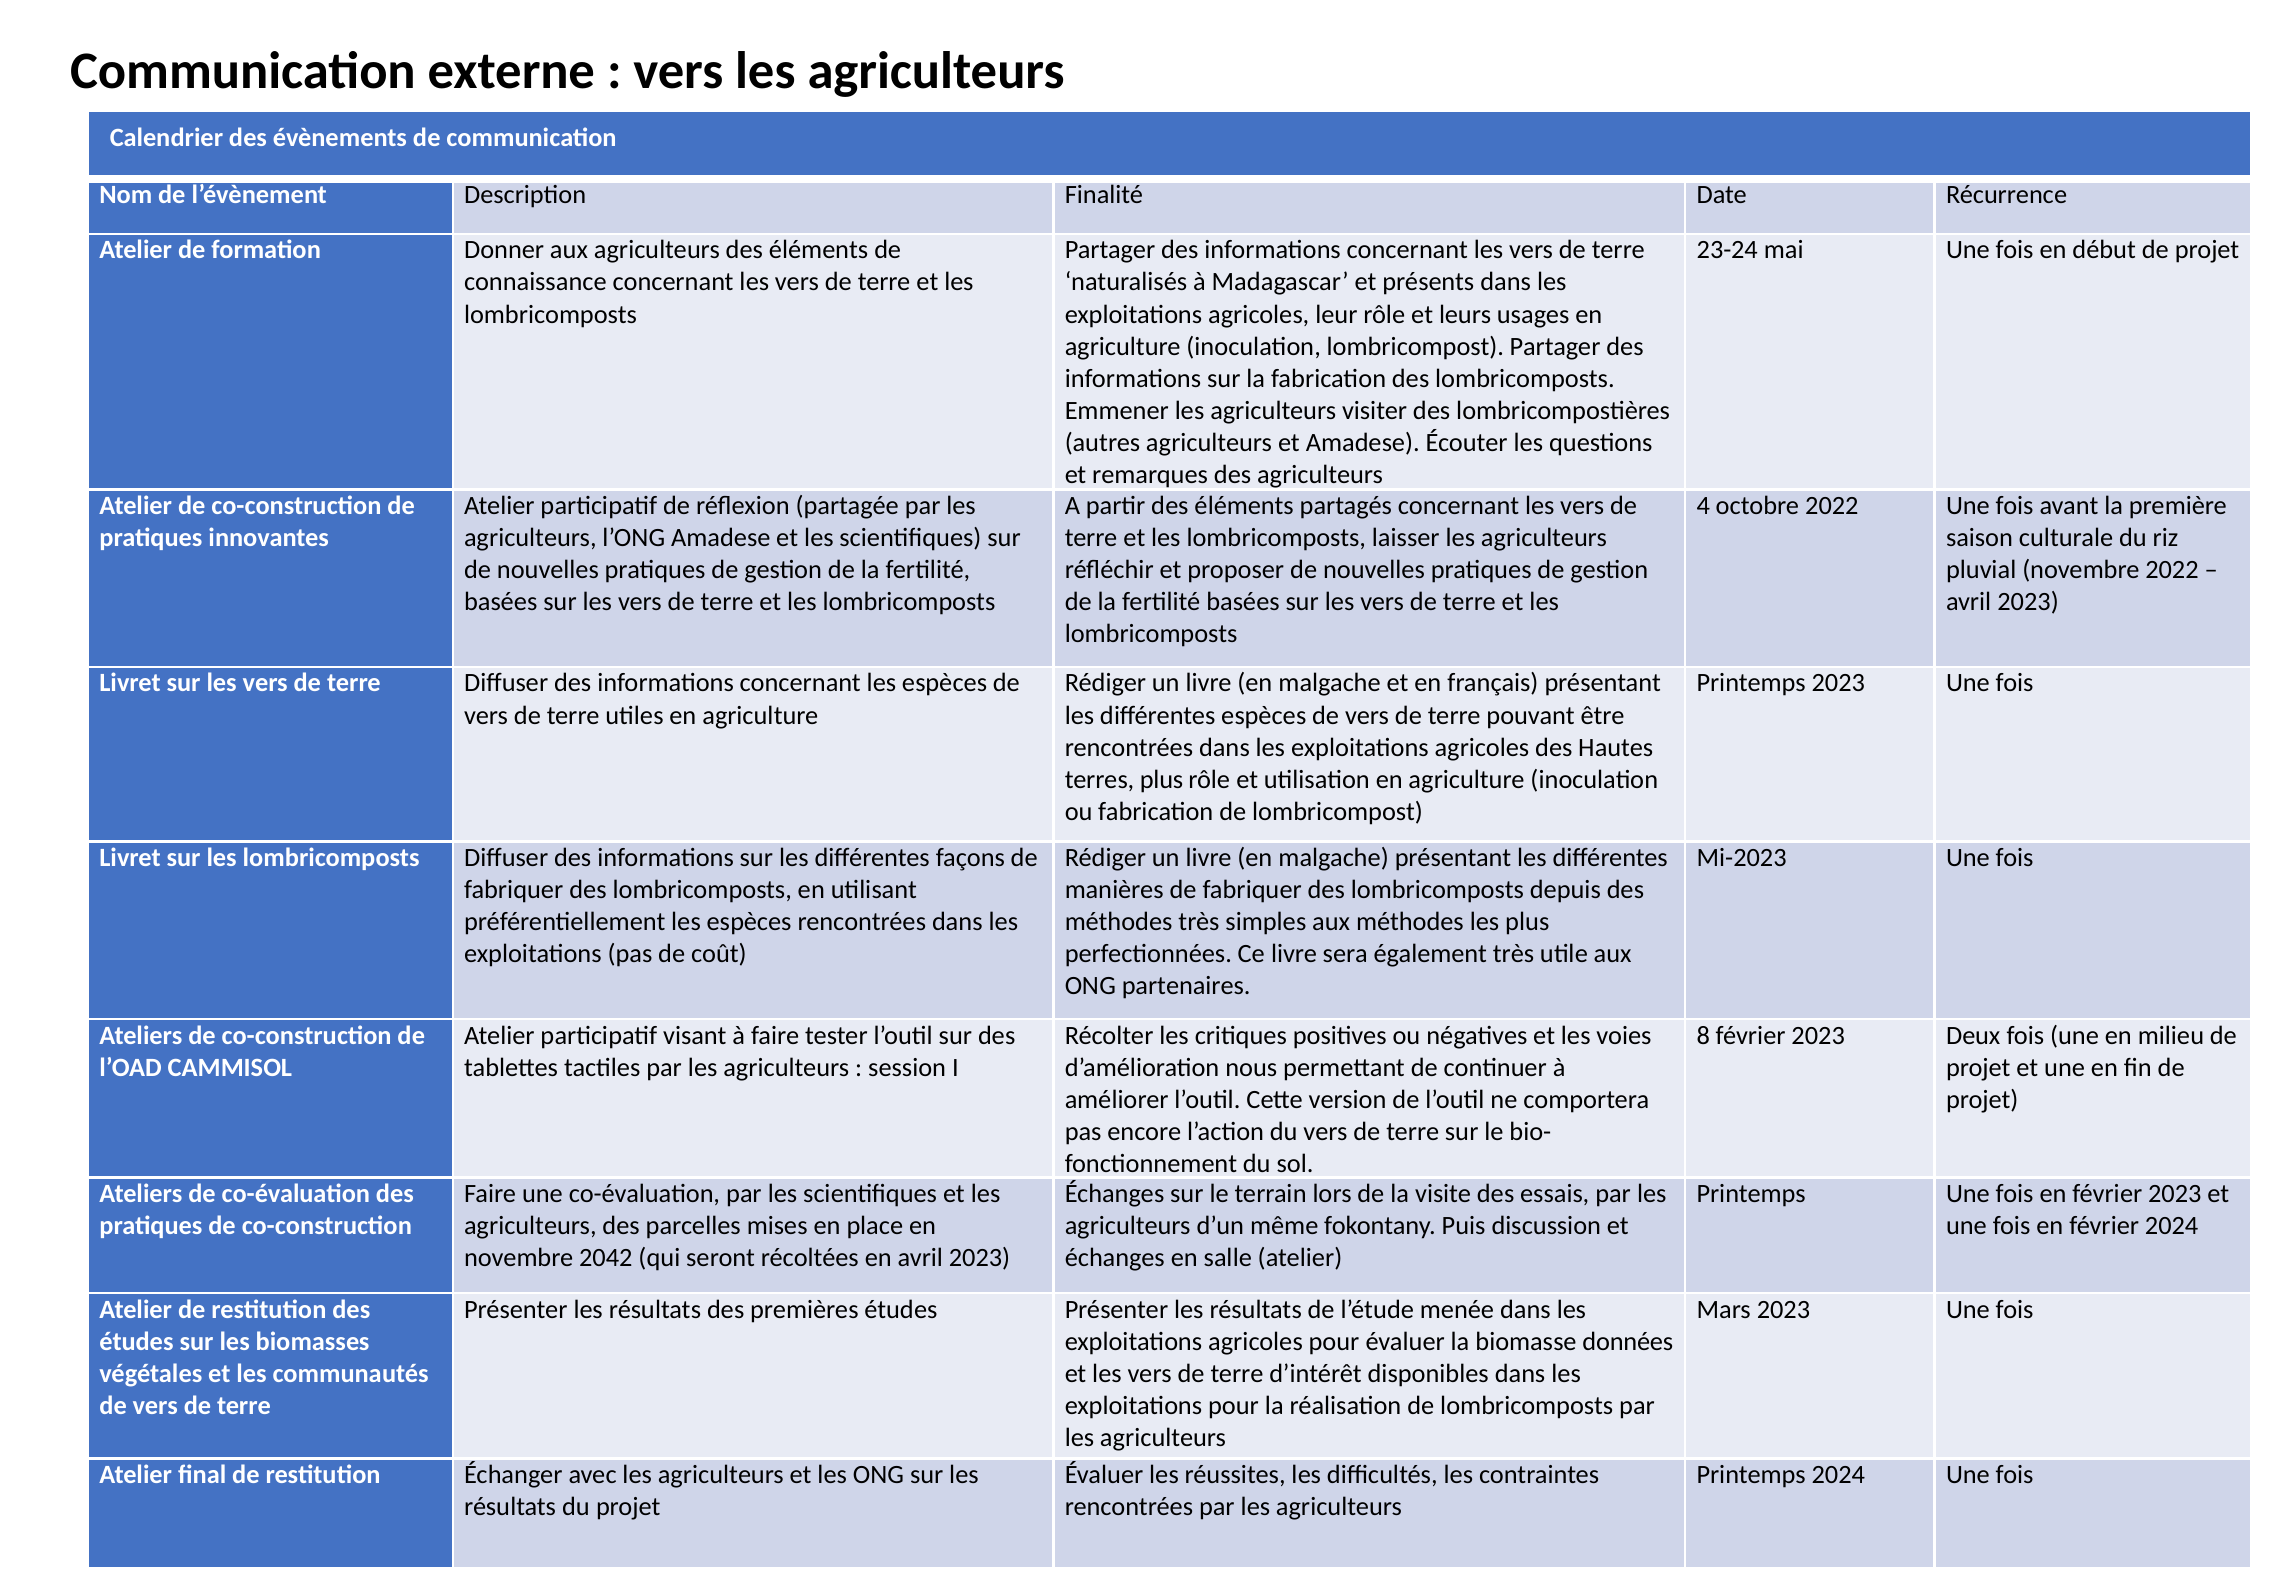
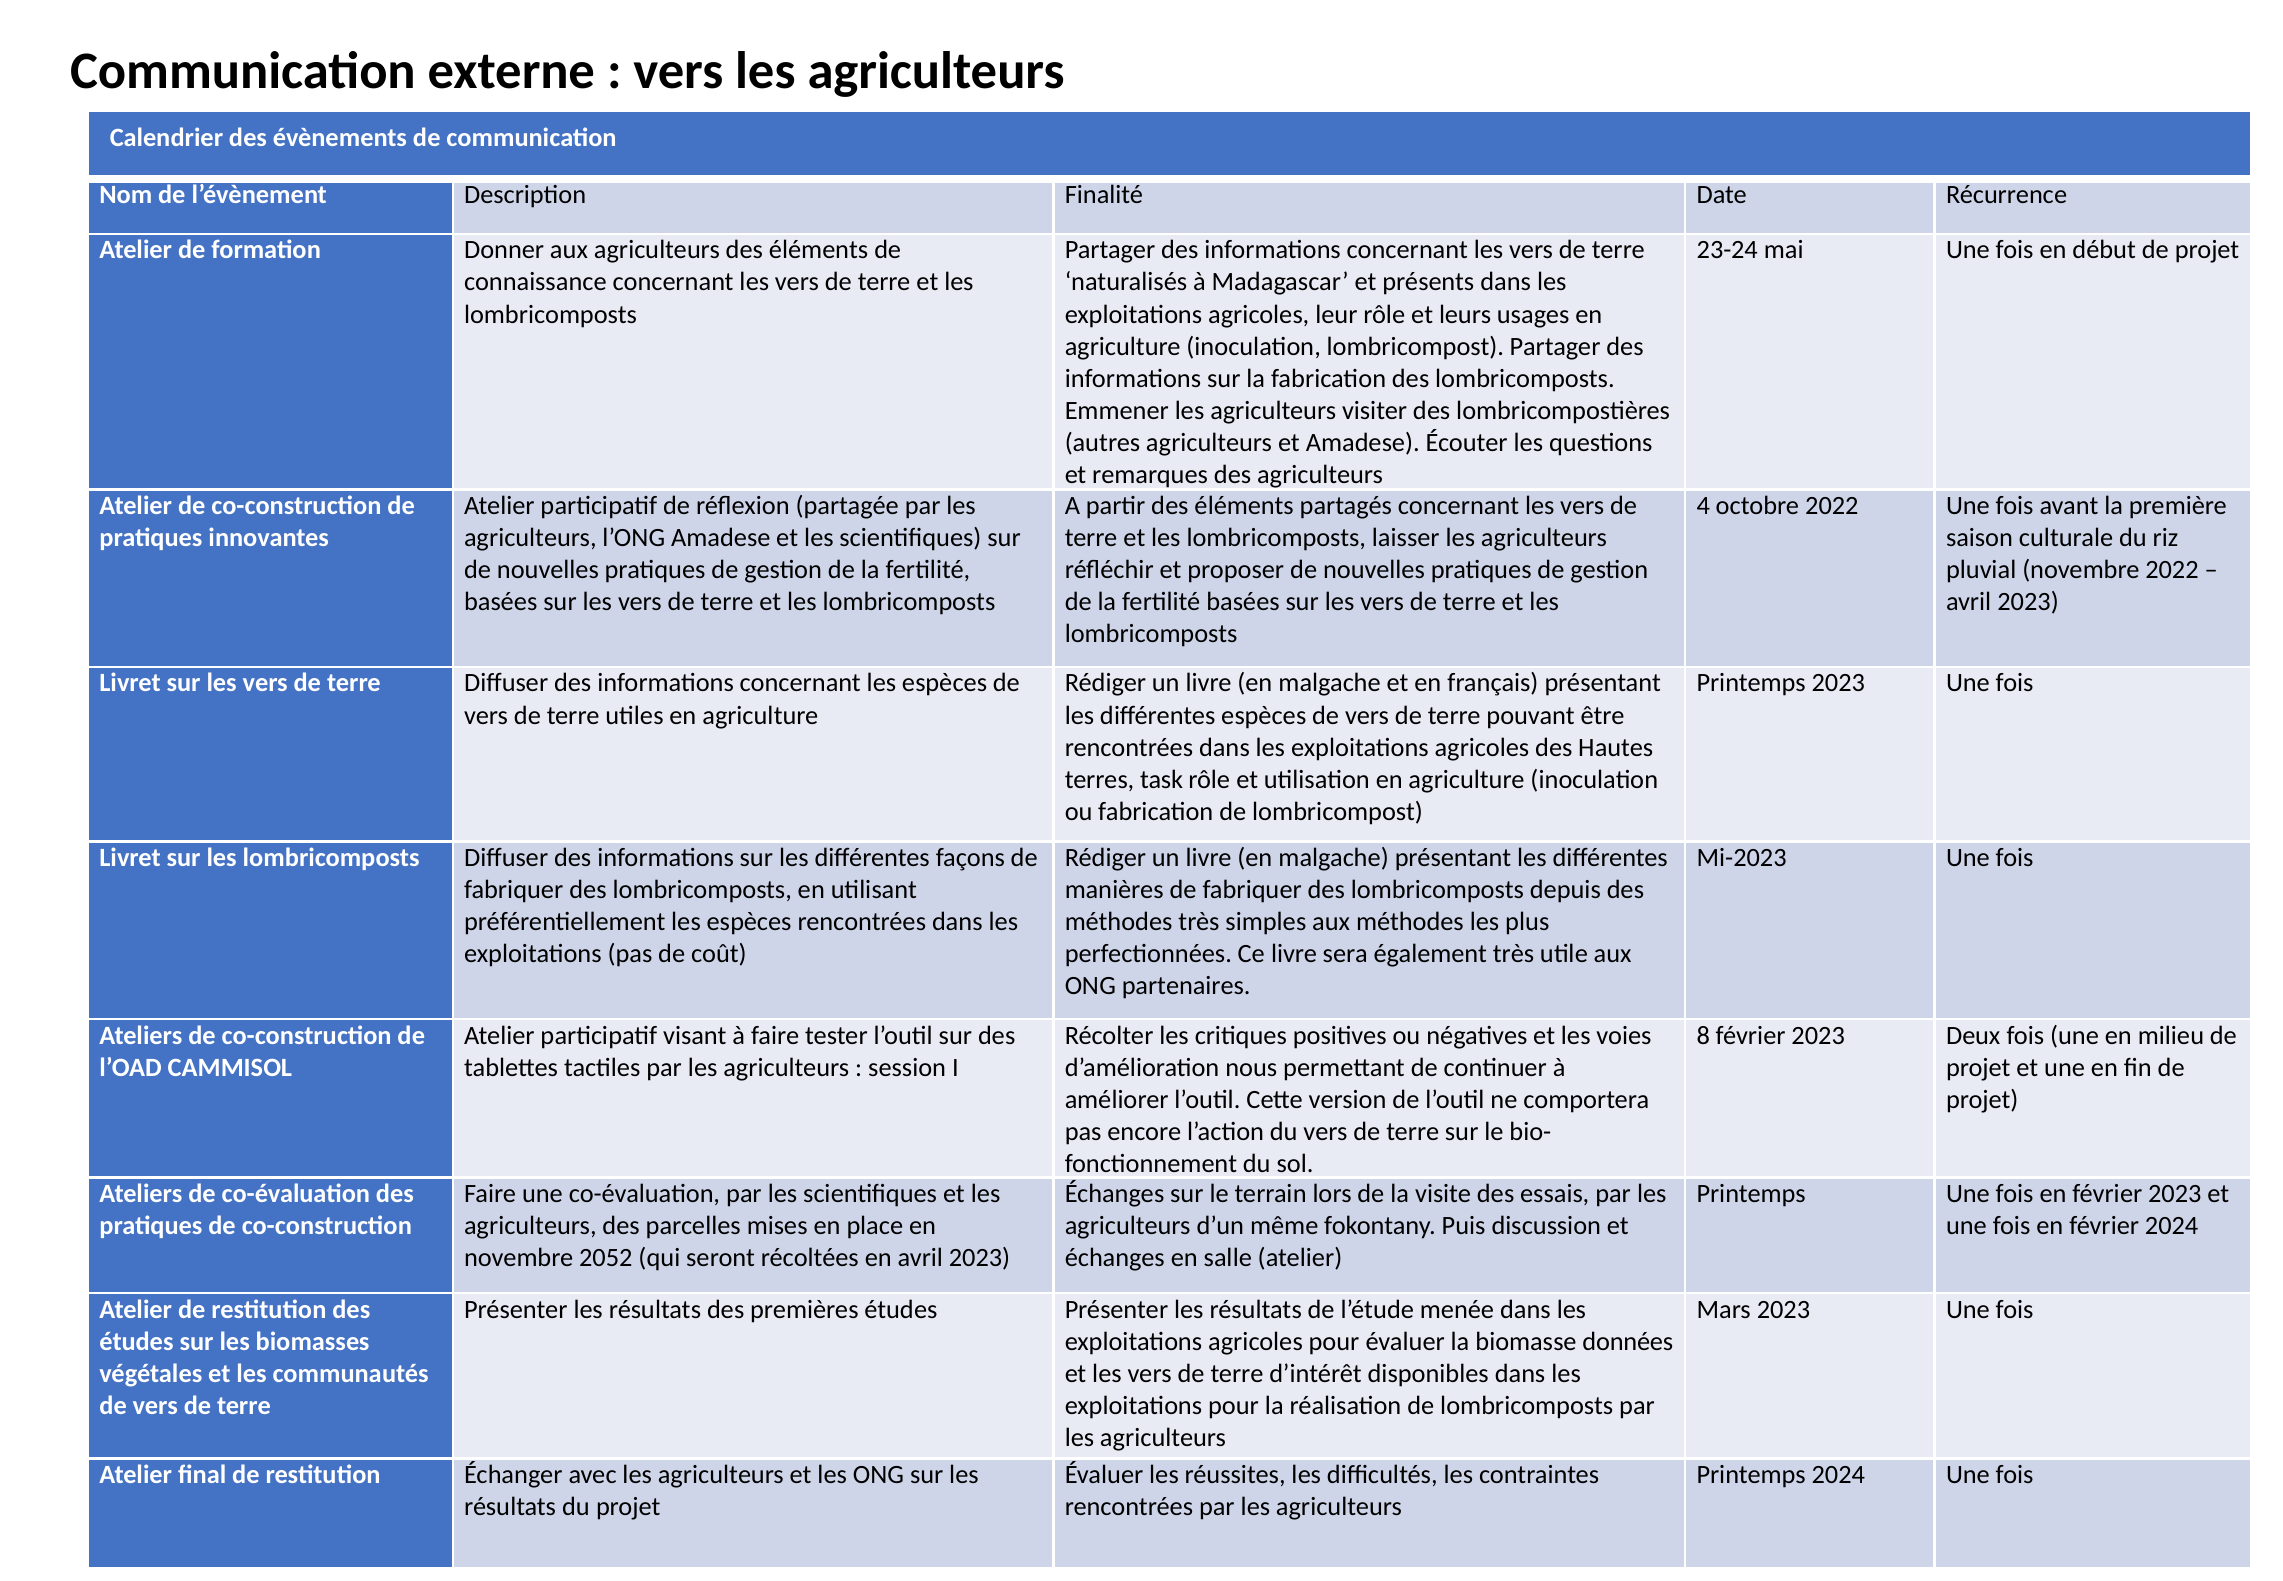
terres plus: plus -> task (1162, 779)
2042: 2042 -> 2052 (606, 1258)
